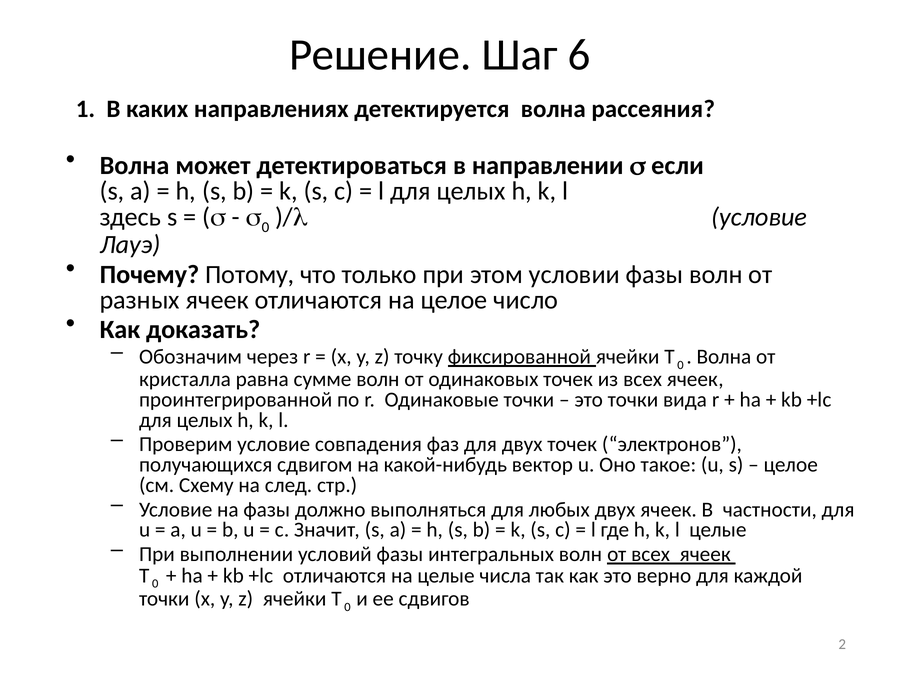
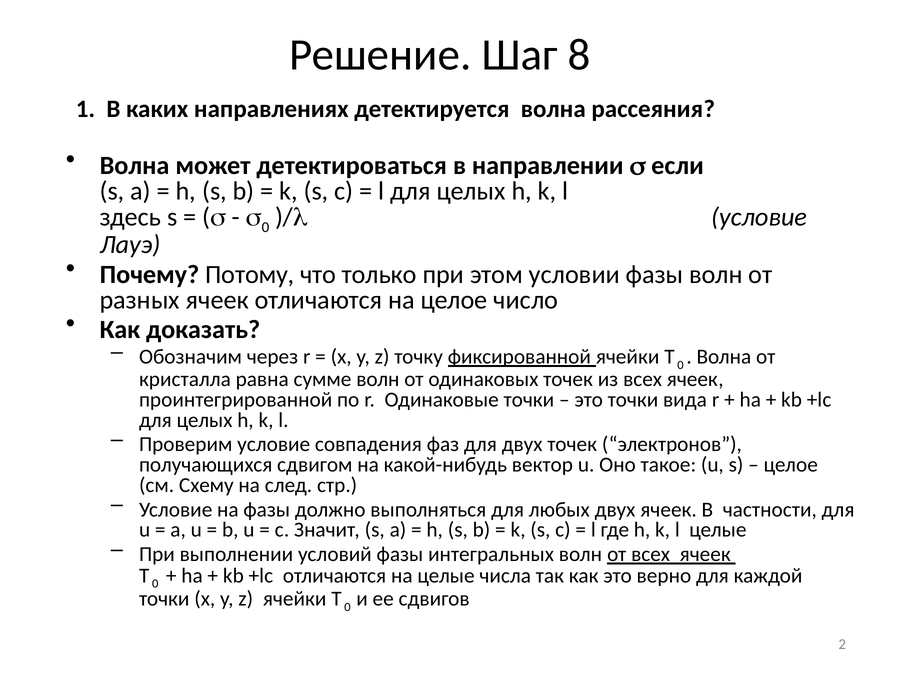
6: 6 -> 8 (579, 55)
